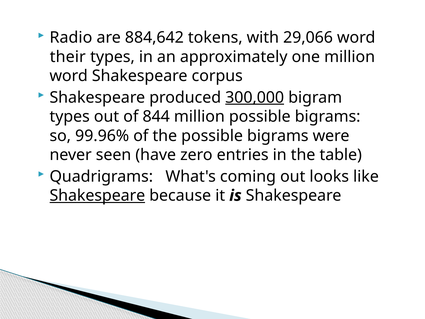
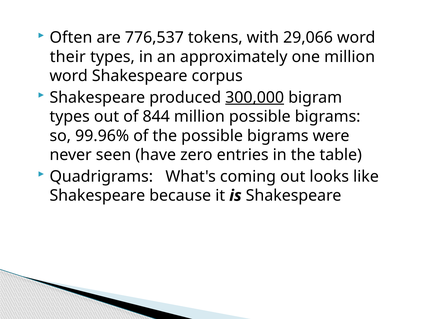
Radio: Radio -> Often (71, 38)
884,642: 884,642 -> 776,537 (154, 38)
Shakespeare underline: present -> none (97, 195)
